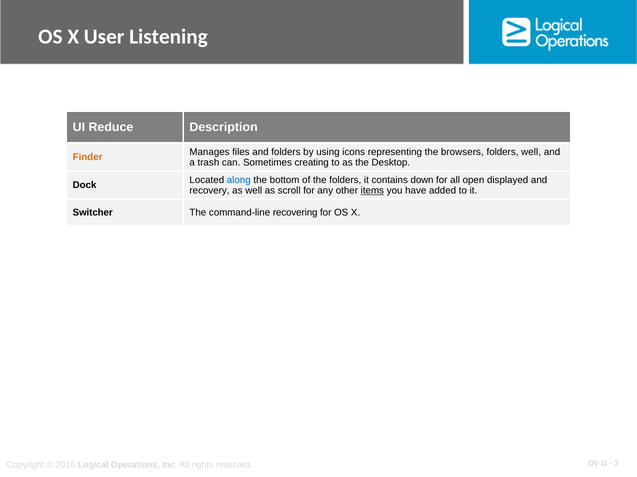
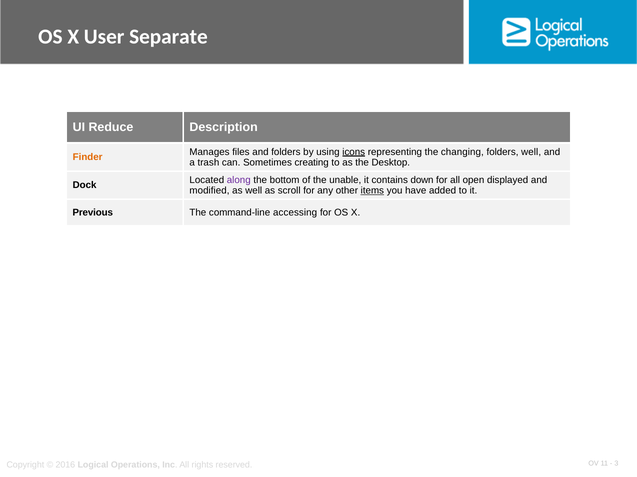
Listening: Listening -> Separate (168, 37)
icons underline: none -> present (354, 152)
browsers: browsers -> changing (462, 152)
along colour: blue -> purple (239, 180)
the folders: folders -> unable (345, 180)
recovery: recovery -> modified (209, 191)
Switcher: Switcher -> Previous (93, 213)
recovering: recovering -> accessing (295, 213)
